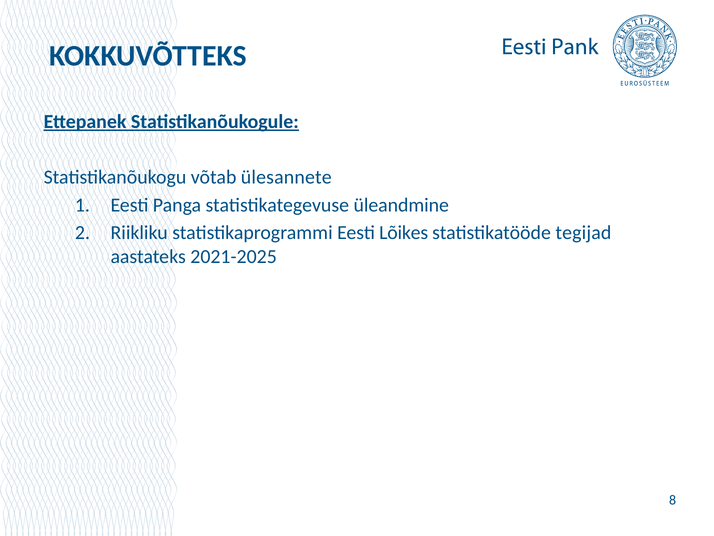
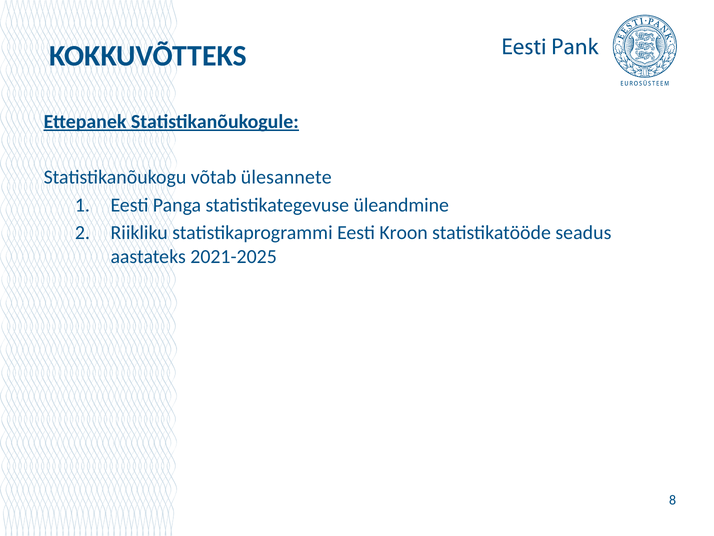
Lõikes: Lõikes -> Kroon (404, 233)
tegijad: tegijad -> seadus (583, 233)
